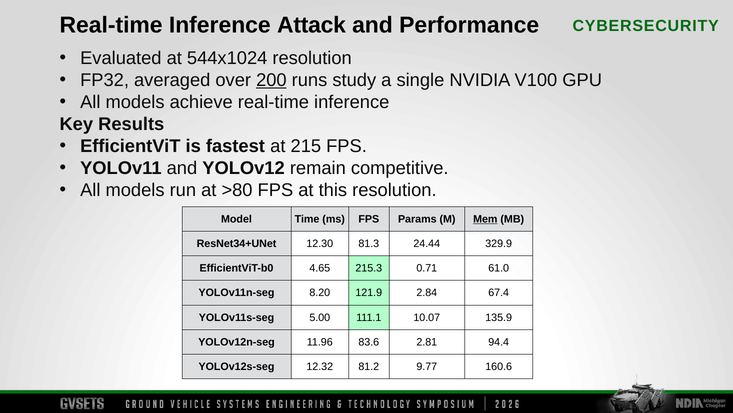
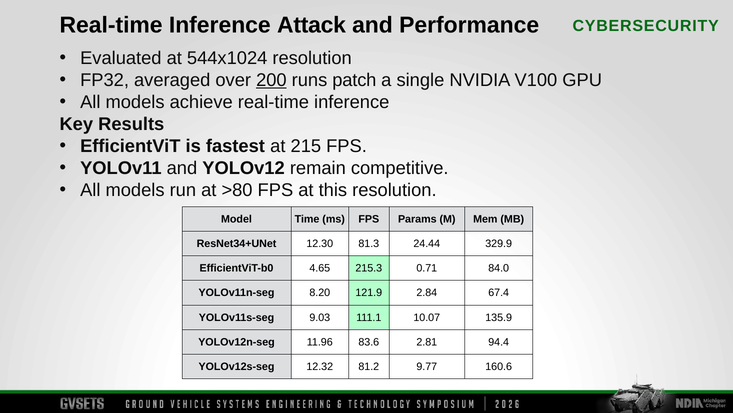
study: study -> patch (354, 80)
Mem underline: present -> none (485, 219)
61.0: 61.0 -> 84.0 (499, 268)
5.00: 5.00 -> 9.03 (320, 317)
